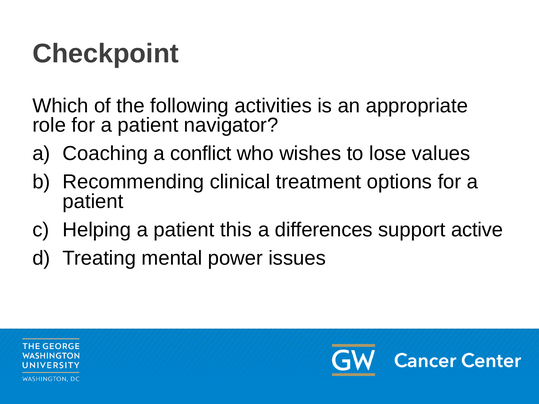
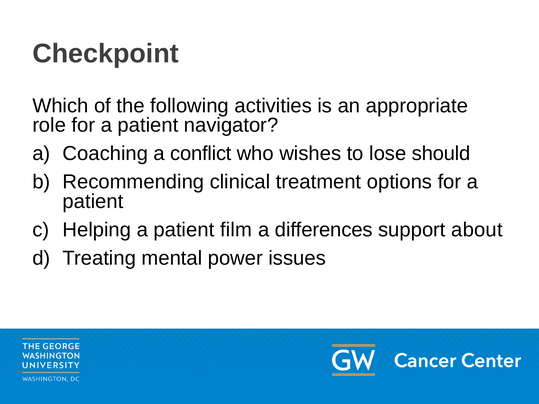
values: values -> should (441, 154)
this: this -> film (236, 230)
active: active -> about (477, 230)
